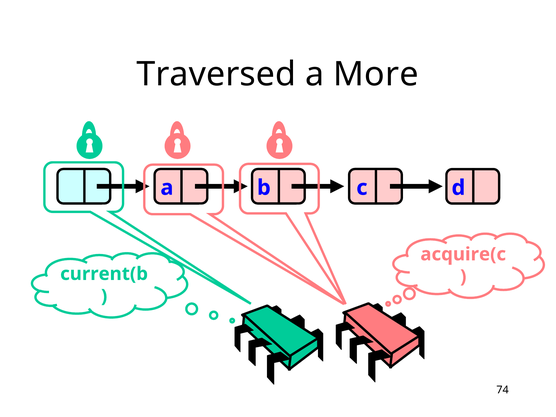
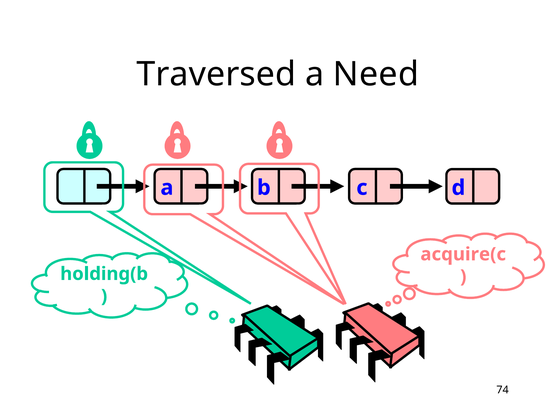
More: More -> Need (376, 74)
current(b: current(b -> holding(b (104, 274)
